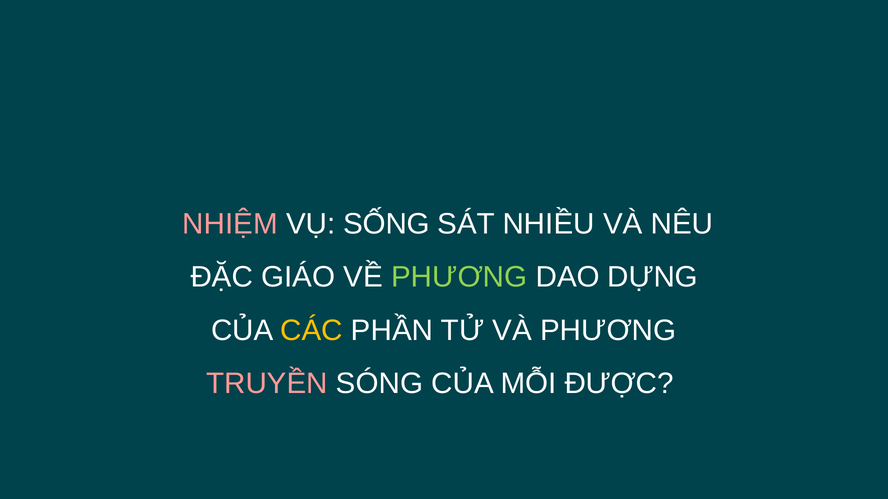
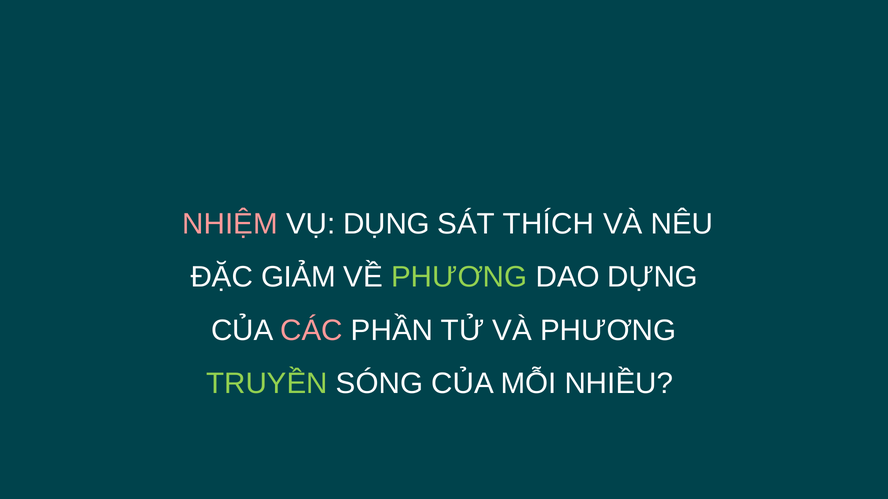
SỐNG: SỐNG -> DỤNG (386, 224)
NHIỀU: NHIỀU -> THÍCH (548, 224)
GIÁO: GIÁO -> GIẢM (298, 277)
CÁC colour: yellow -> pink (311, 331)
TRUYỀN colour: pink -> light green (267, 384)
ĐƯỢC: ĐƯỢC -> NHIỀU (619, 384)
